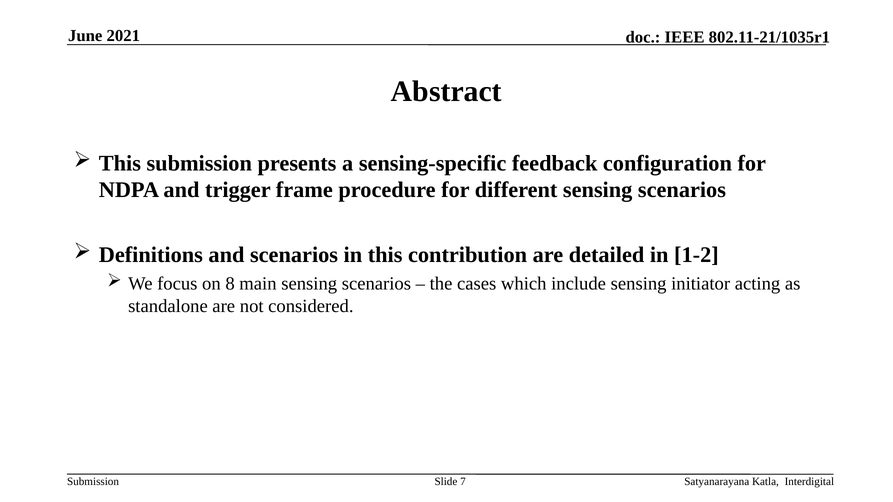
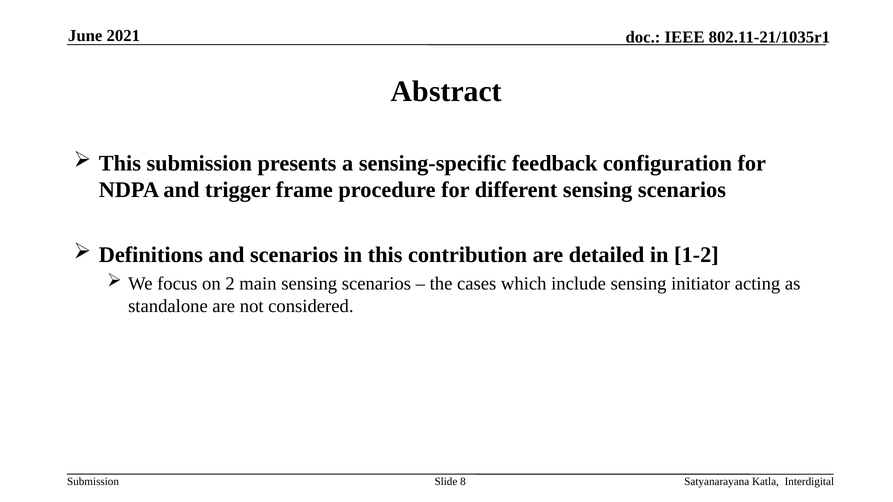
8: 8 -> 2 (230, 284)
7: 7 -> 8 (463, 482)
